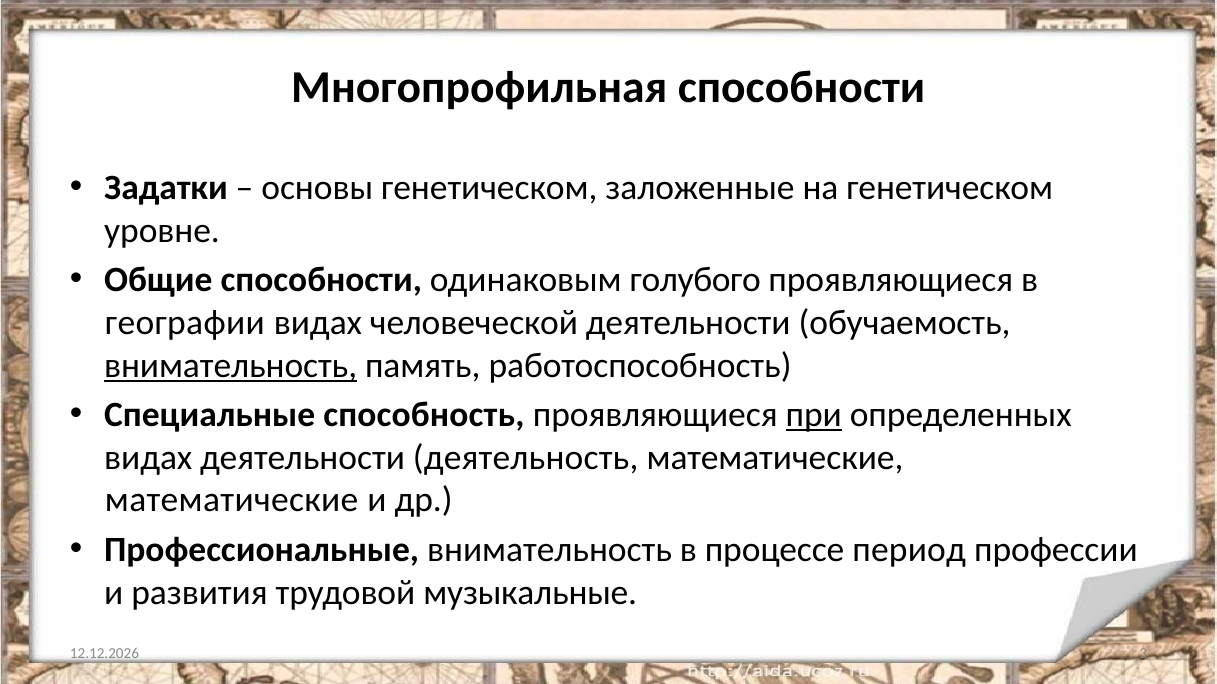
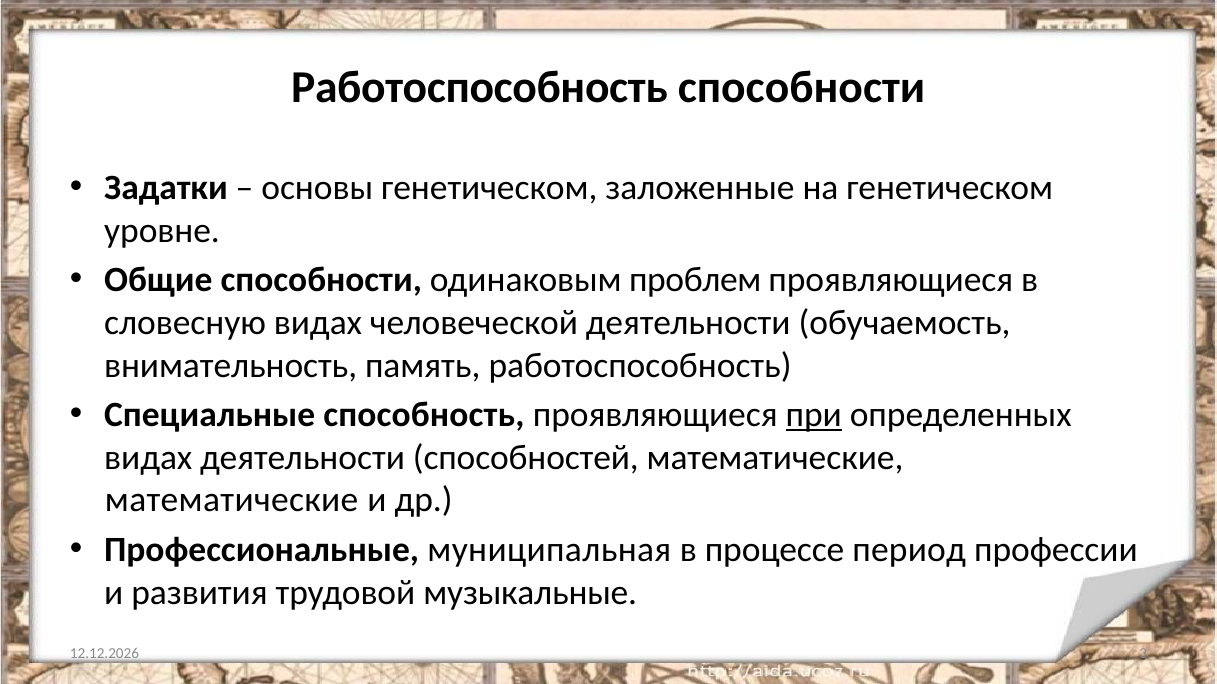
Многопрофильная: Многопрофильная -> Работоспособность (479, 88)
голубого: голубого -> проблем (695, 280)
географии: географии -> словесную (185, 323)
внимательность underline: present -> none (231, 366)
деятельность: деятельность -> способностей (526, 458)
Профессиональные внимательность: внимательность -> муниципальная (549, 550)
